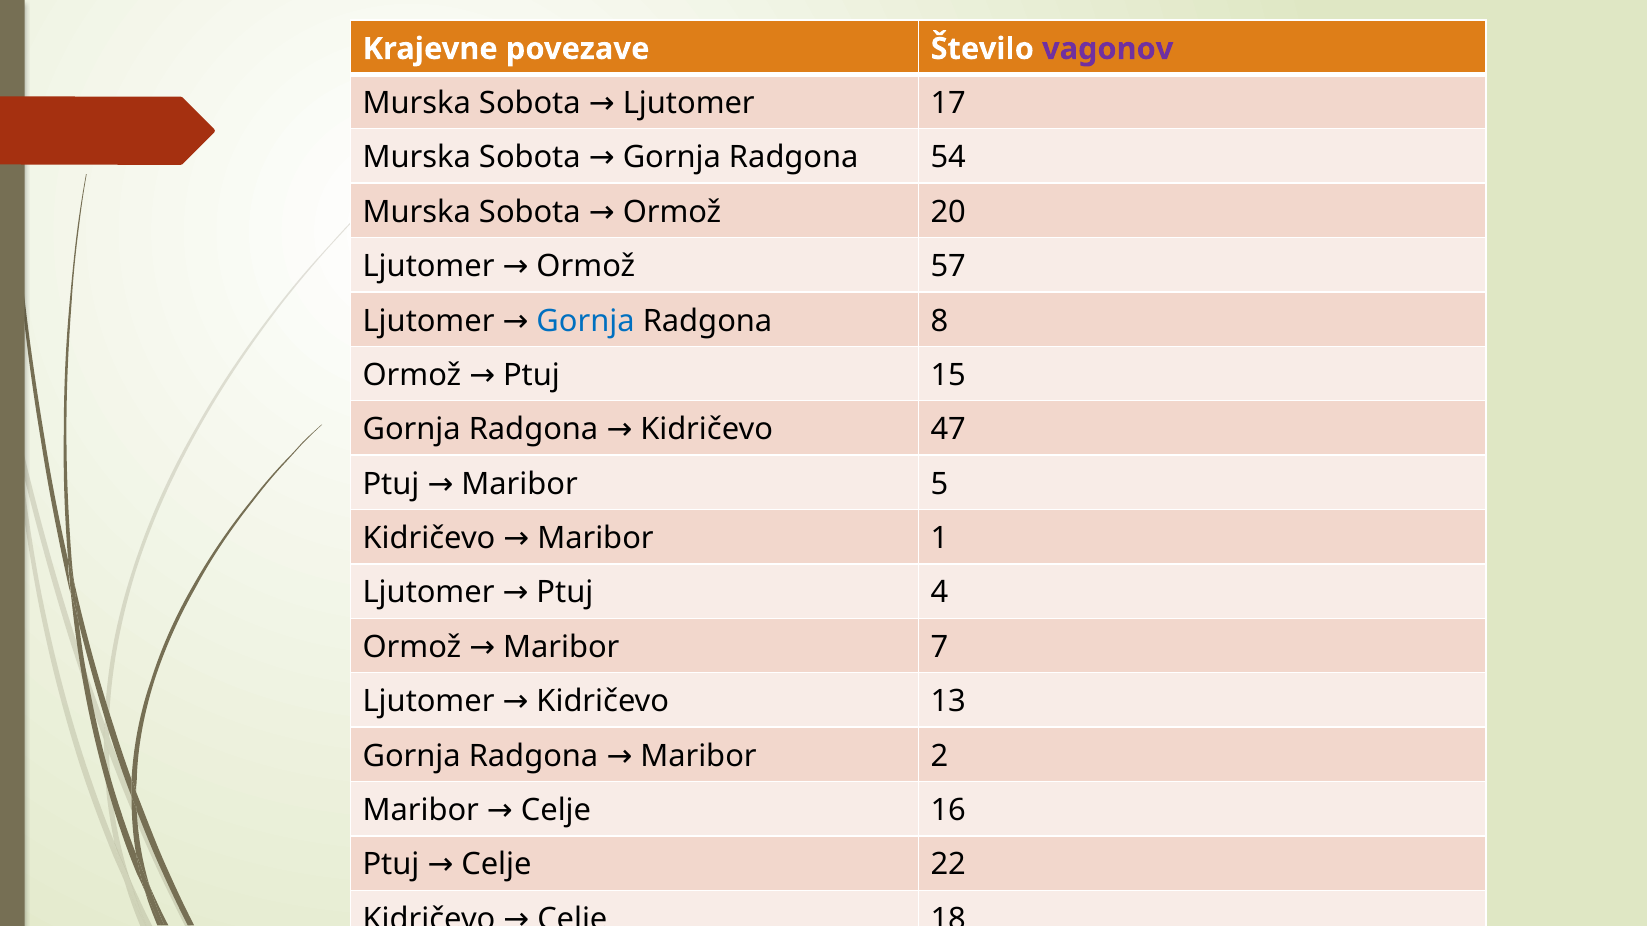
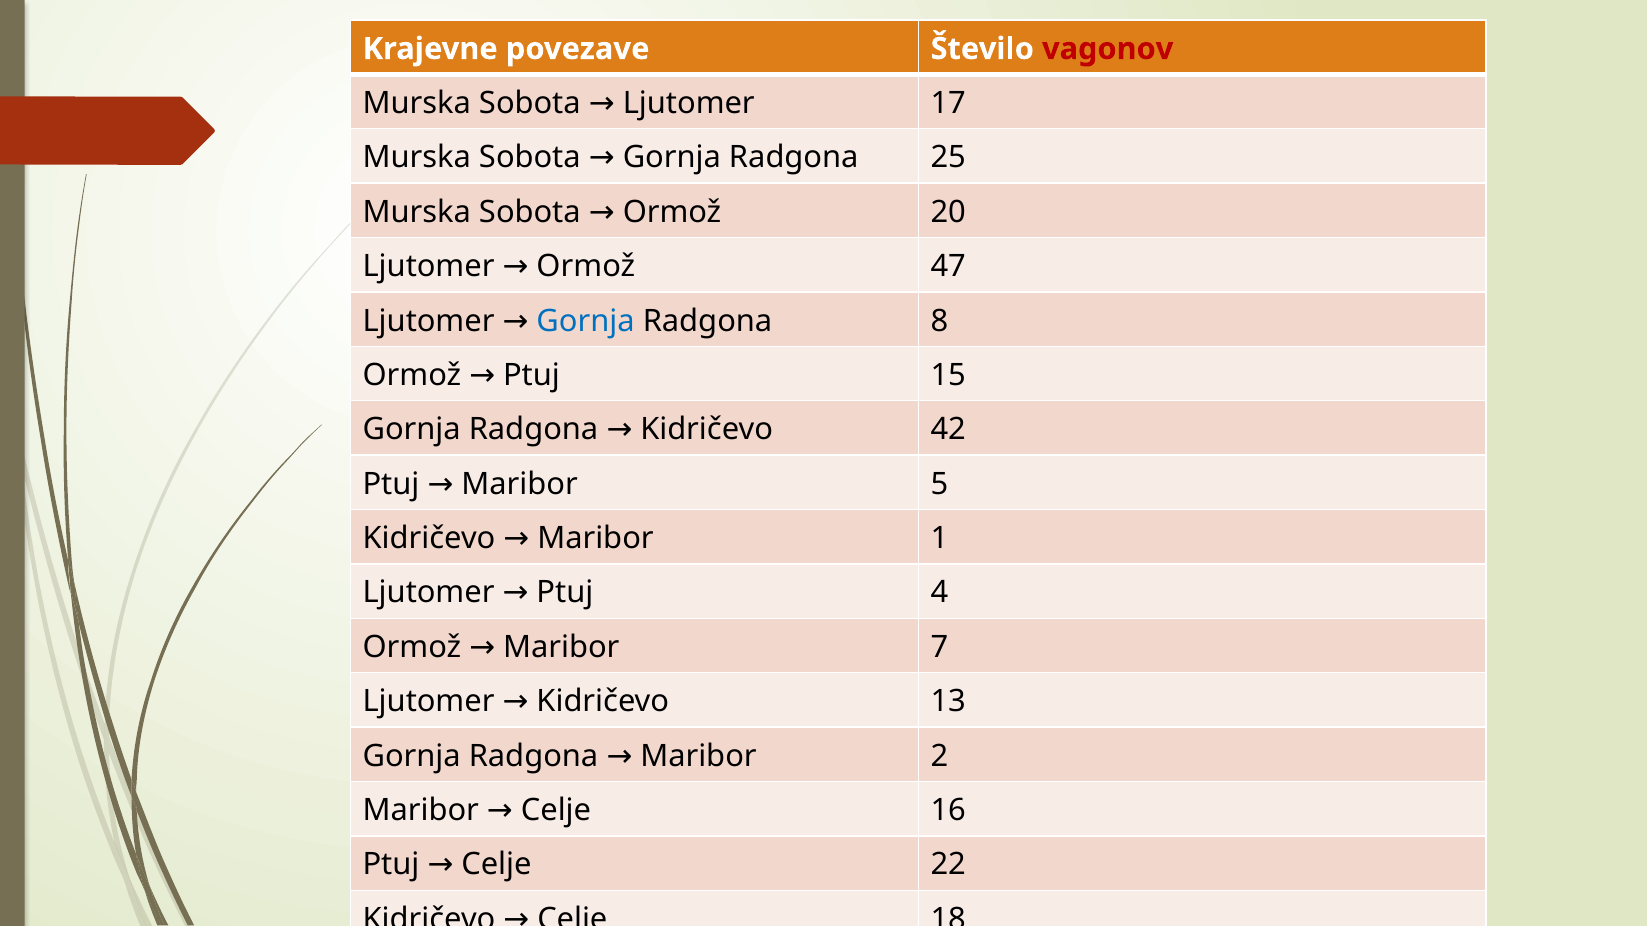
vagonov colour: purple -> red (1108, 49)
54: 54 -> 25 (948, 158)
57: 57 -> 47 (948, 267)
47: 47 -> 42 (948, 430)
